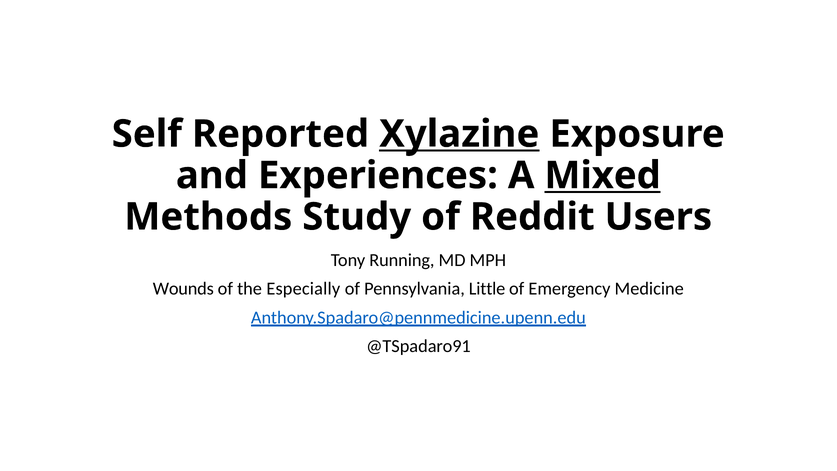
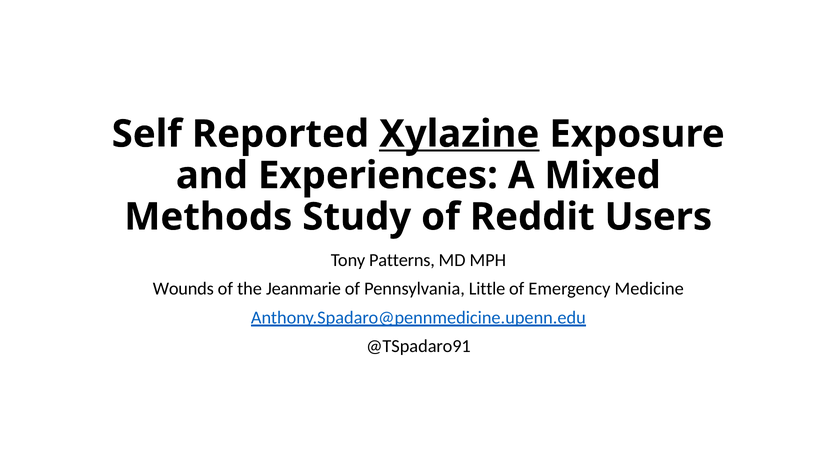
Mixed underline: present -> none (603, 175)
Running: Running -> Patterns (402, 260)
Especially: Especially -> Jeanmarie (303, 289)
